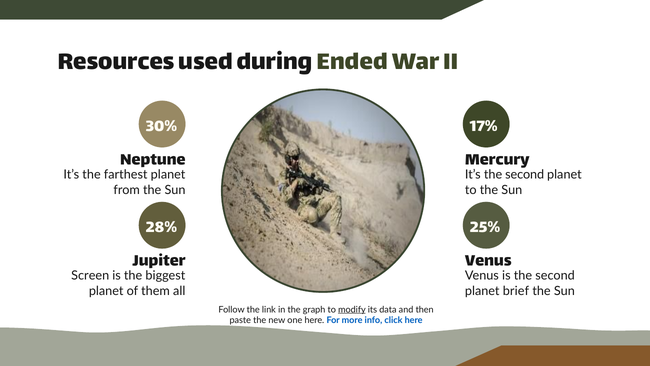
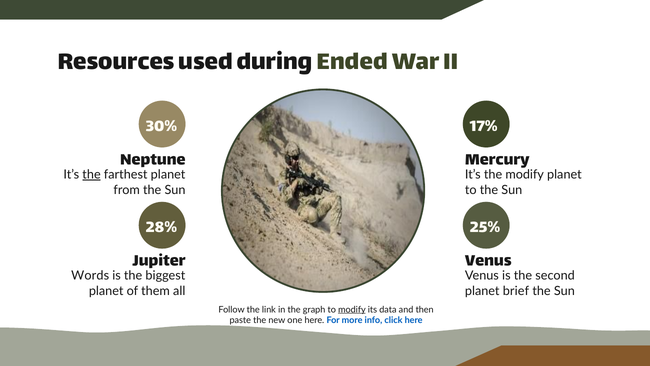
the underline: none -> present (92, 175)
second: second -> modify (525, 175)
Screen: Screen -> Words (90, 276)
